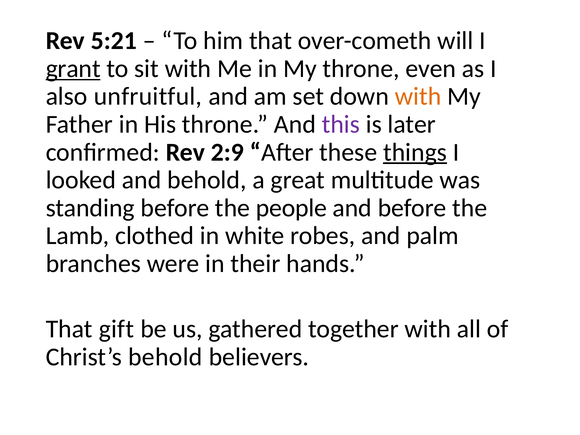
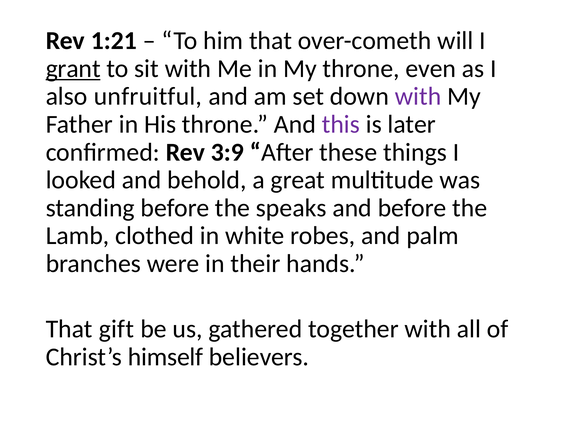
5:21: 5:21 -> 1:21 (114, 41)
with colour: orange -> purple (418, 96)
2:9: 2:9 -> 3:9 (227, 152)
things underline: present -> none (415, 152)
people: people -> speaks (291, 208)
Christ’s behold: behold -> himself (166, 357)
